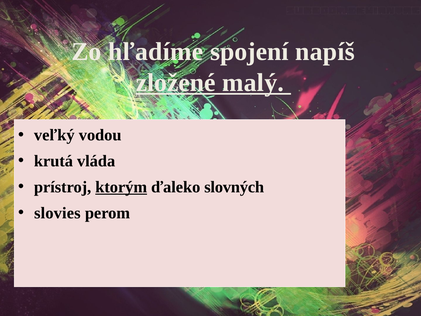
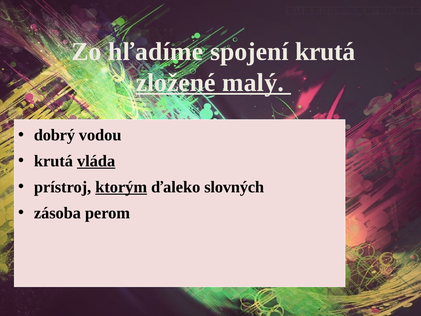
spojení napíš: napíš -> krutá (325, 52)
veľký: veľký -> dobrý (54, 135)
vláda underline: none -> present (96, 161)
slovies: slovies -> zásoba (57, 213)
